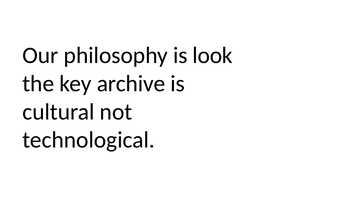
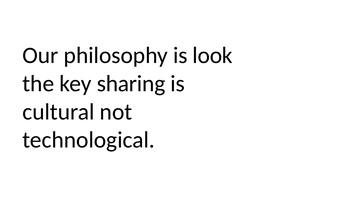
archive: archive -> sharing (131, 84)
